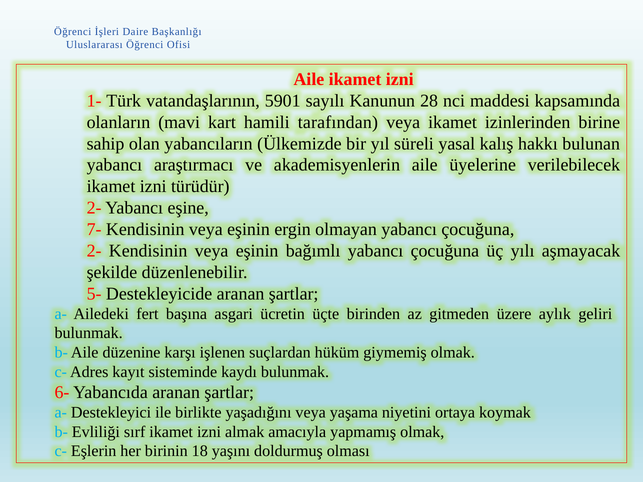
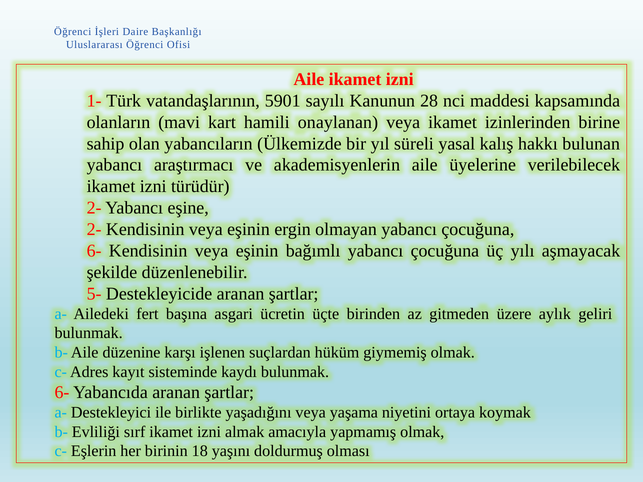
tarafından: tarafından -> onaylanan (338, 122)
7-: 7- -> 2- (94, 230)
2-: 2- -> 6- (94, 251)
